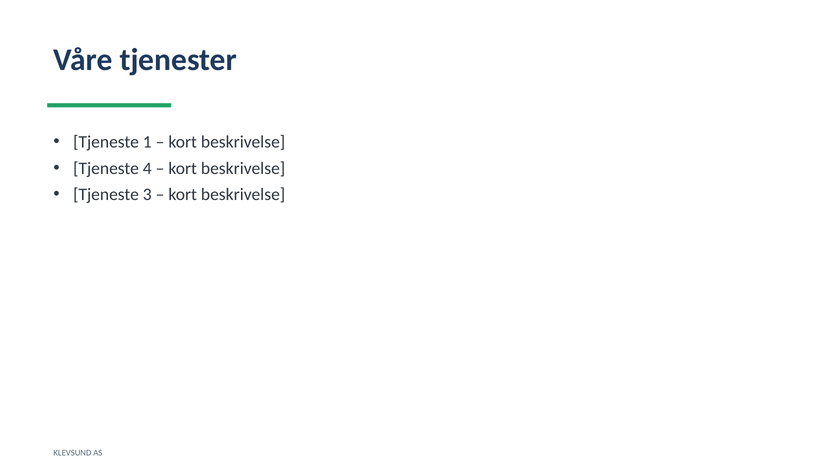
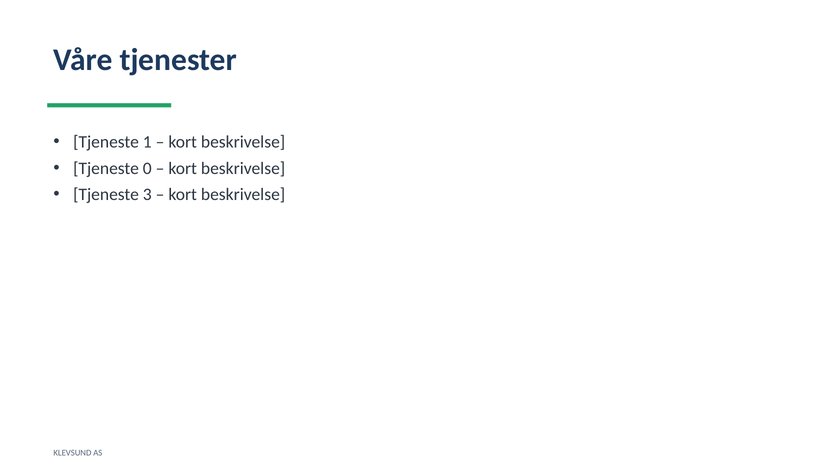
4: 4 -> 0 (147, 169)
